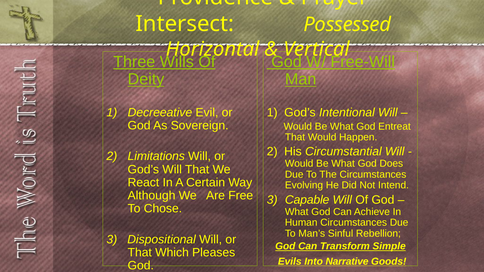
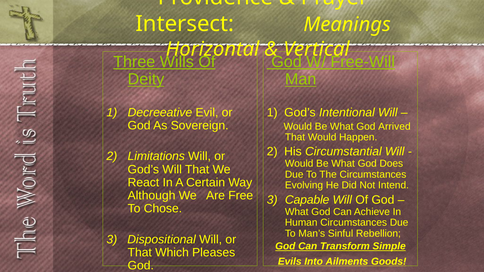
Possessed: Possessed -> Meanings (347, 25)
Entreat: Entreat -> Arrived (394, 126)
Narrative: Narrative -> Ailments (347, 262)
